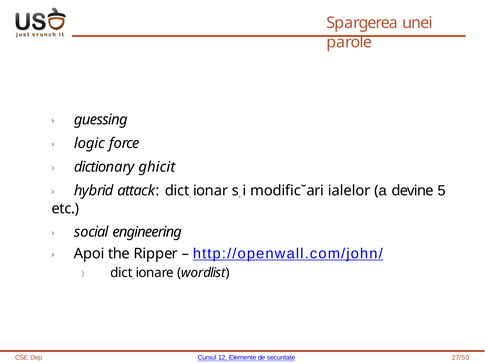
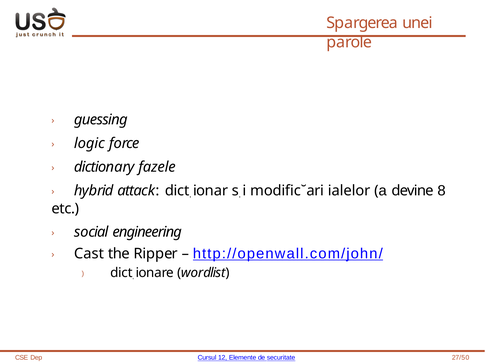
ghicit: ghicit -> fazele (157, 167)
5: 5 -> 8 (442, 191)
Apoi: Apoi -> Cast (89, 254)
